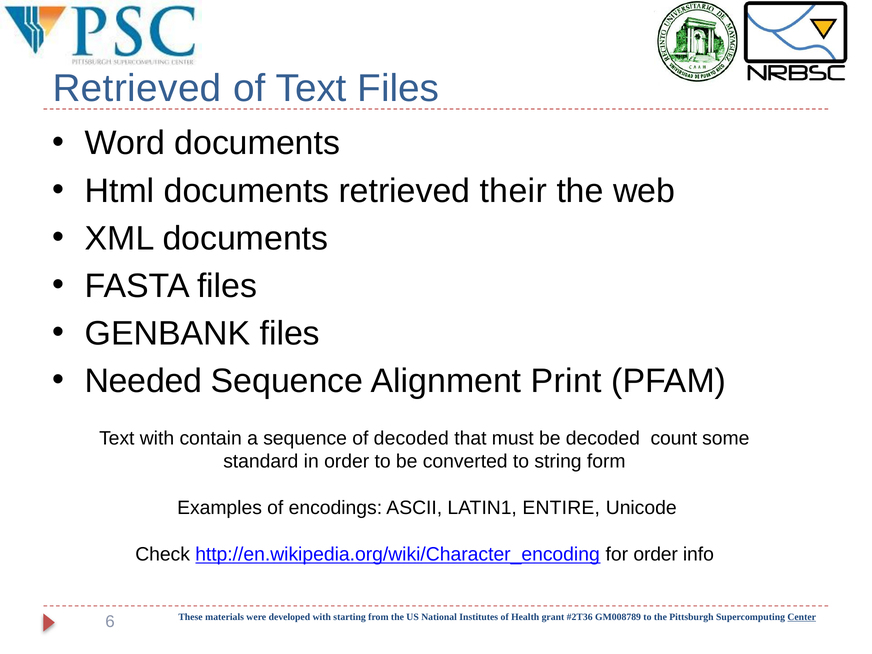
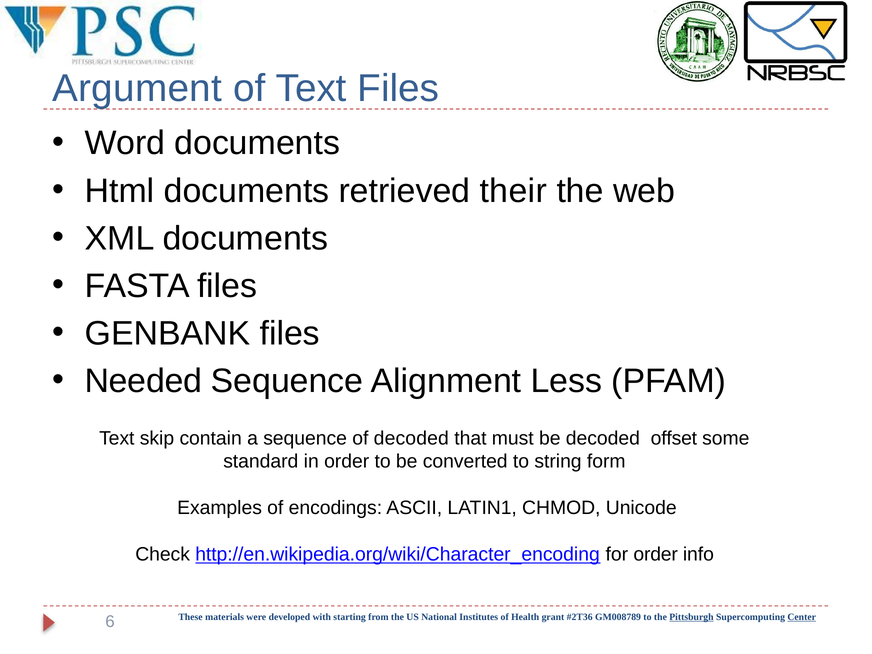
Retrieved: Retrieved -> Argument (137, 88)
Print: Print -> Less (566, 381)
Text with: with -> skip (157, 438)
count: count -> offset (674, 438)
ENTIRE: ENTIRE -> CHMOD (561, 508)
Pittsburgh underline: none -> present (691, 617)
